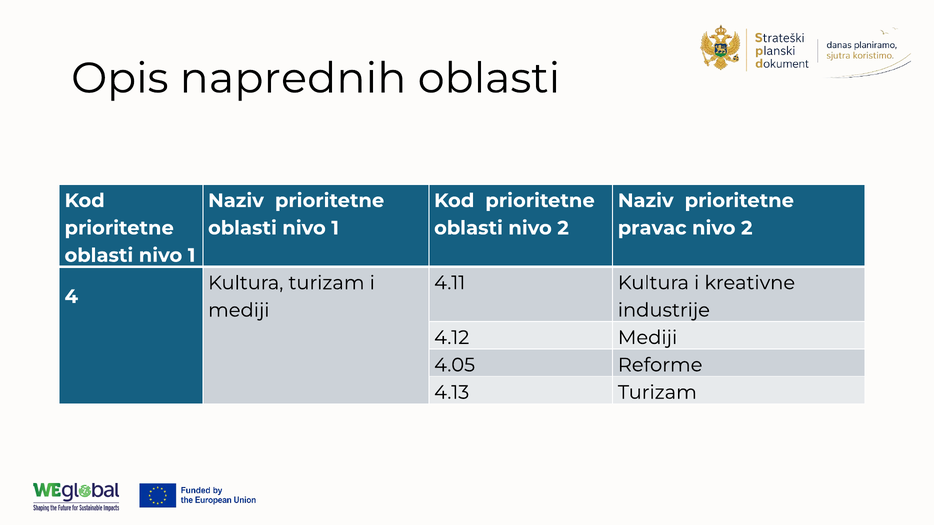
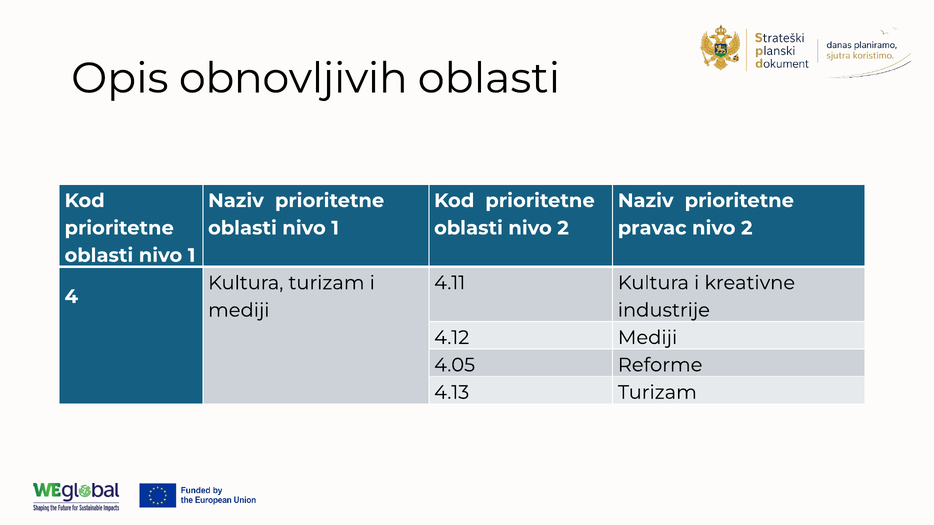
naprednih: naprednih -> obnovljivih (293, 78)
